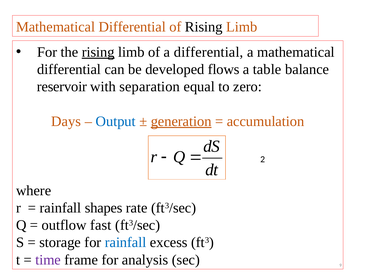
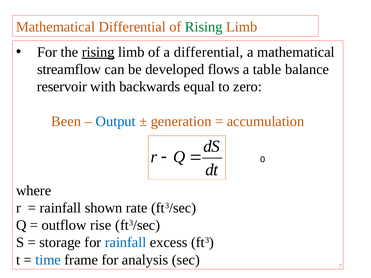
Rising colour: black -> green (204, 27)
differential: differential -> streamflow (69, 69)
separation: separation -> backwards (150, 87)
Days: Days -> Been (66, 121)
generation underline: present -> none (181, 121)
2: 2 -> 0 (263, 160)
shapes: shapes -> shown (104, 208)
fast: fast -> rise (101, 225)
time colour: purple -> blue (48, 260)
